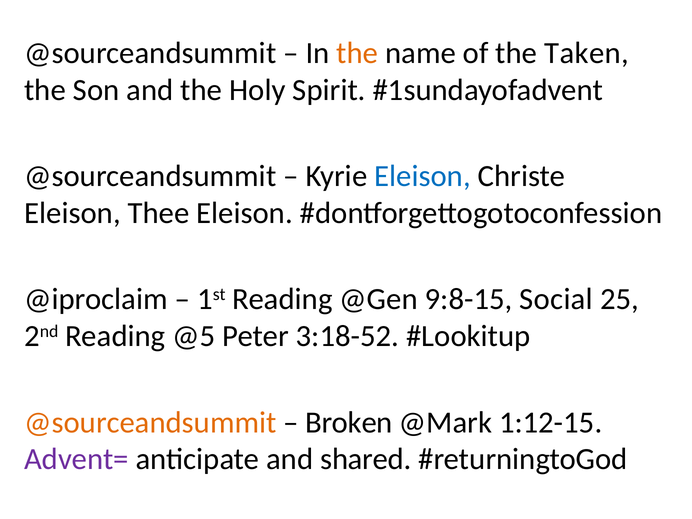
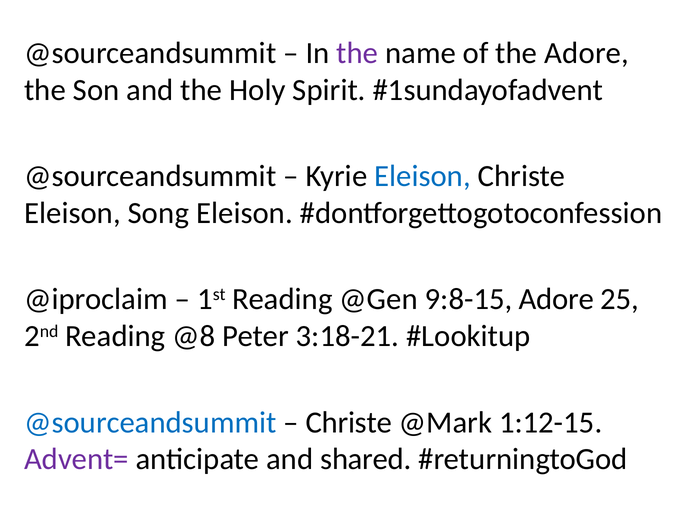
the colour: orange -> purple (357, 53)
the Taken: Taken -> Adore (587, 53)
Thee: Thee -> Song (158, 213)
9:8-15 Social: Social -> Adore (556, 299)
@5: @5 -> @8 (194, 336)
3:18-52: 3:18-52 -> 3:18-21 (347, 336)
@sourceandsummit colour: orange -> blue (150, 422)
Broken: Broken -> Christe (349, 422)
